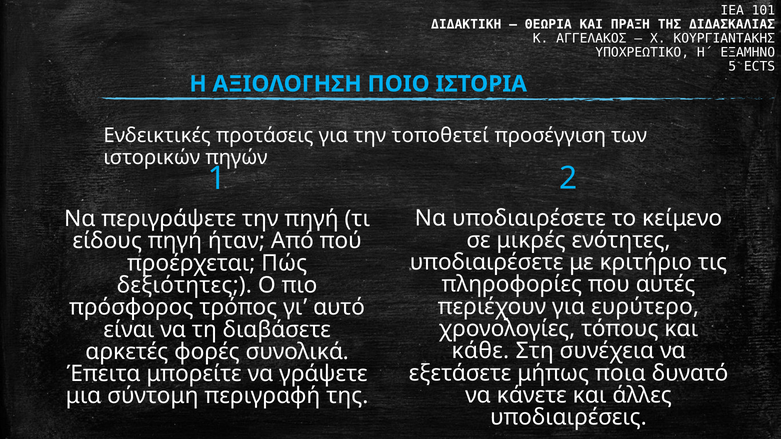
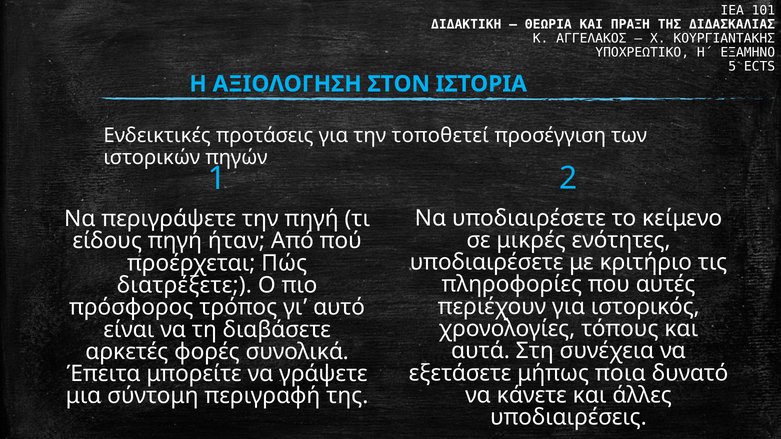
ΠΟΙΟ: ΠΟΙΟ -> ΣΤΟΝ (399, 84)
δεξιότητες: δεξιότητες -> διατρέξετε (184, 286)
ευρύτερο: ευρύτερο -> ιστορικός (645, 307)
κάθε: κάθε -> αυτά (481, 351)
